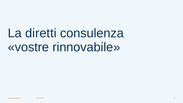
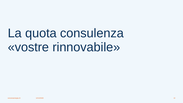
diretti: diretti -> quota (41, 33)
